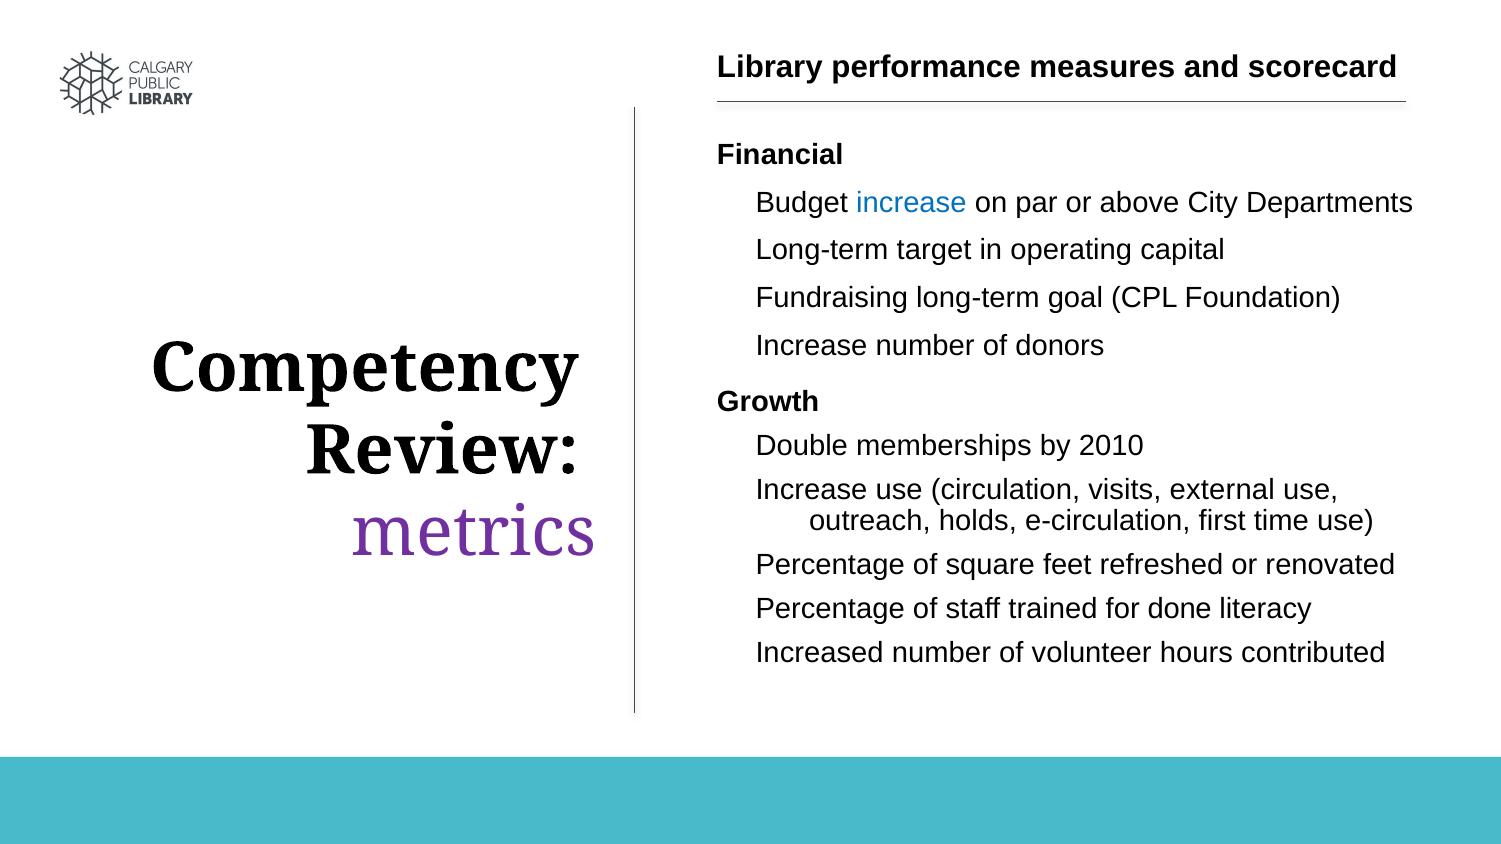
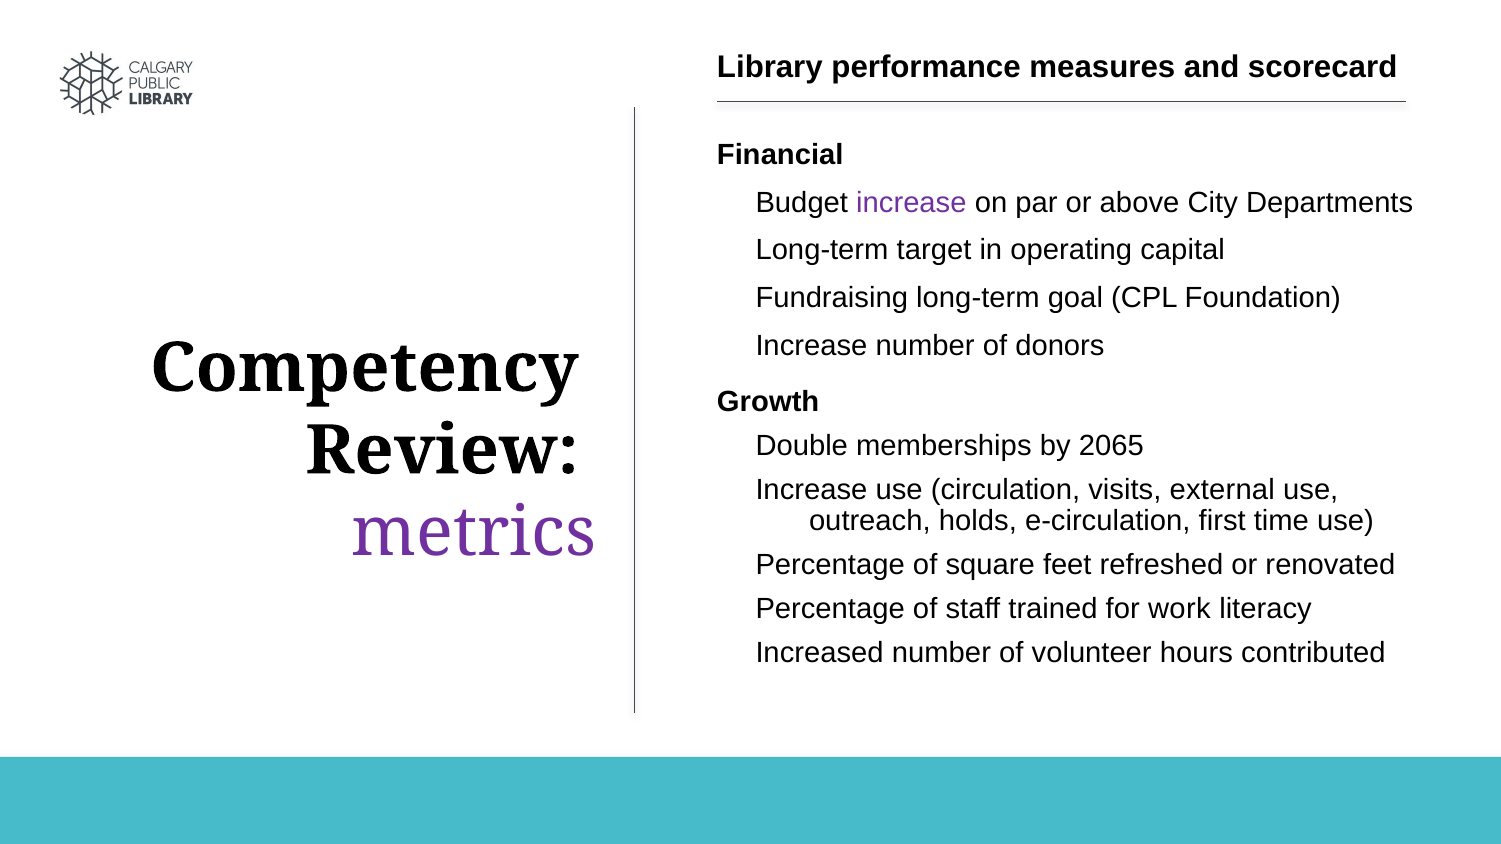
increase colour: blue -> purple (911, 203)
2010: 2010 -> 2065 (1111, 446)
done: done -> work (1179, 610)
